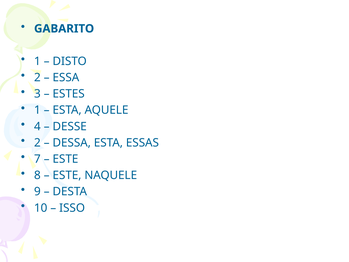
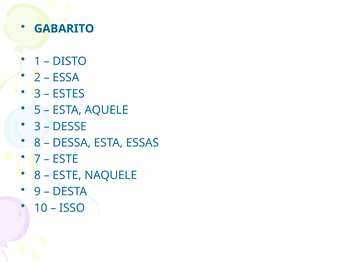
1: 1 -> 5 (37, 110)
4: 4 -> 3 (37, 126)
2: 2 -> 8 (37, 143)
